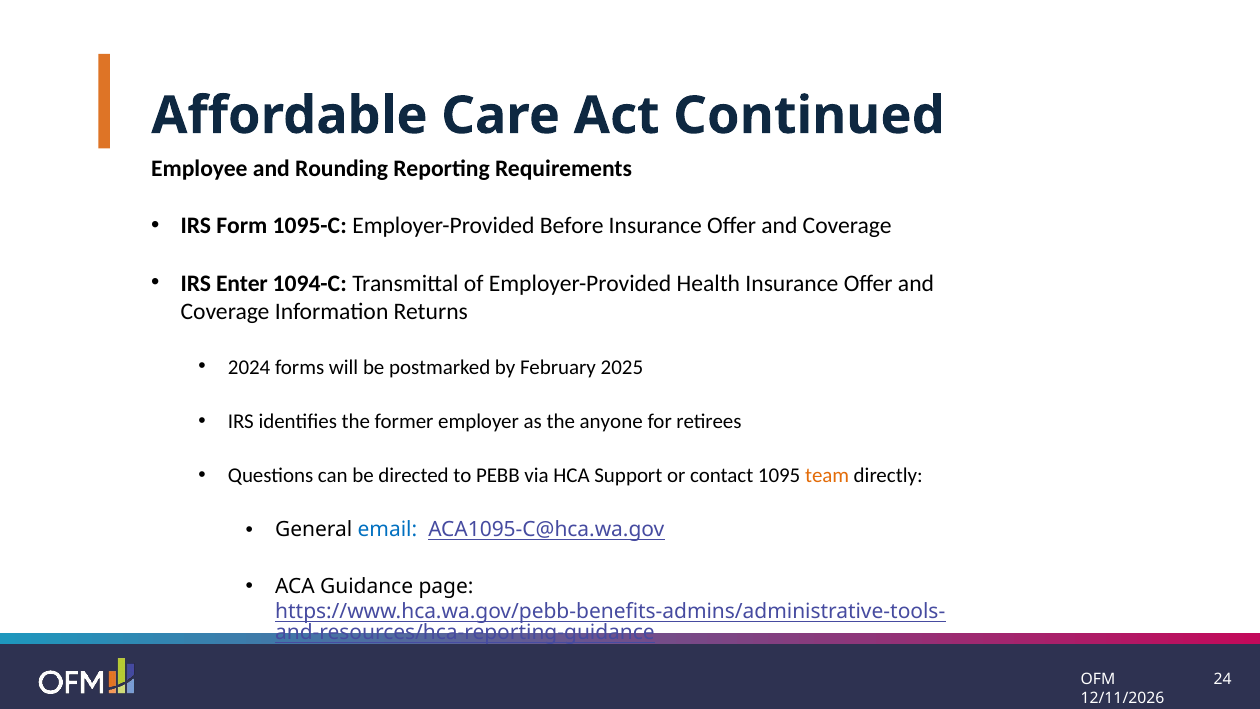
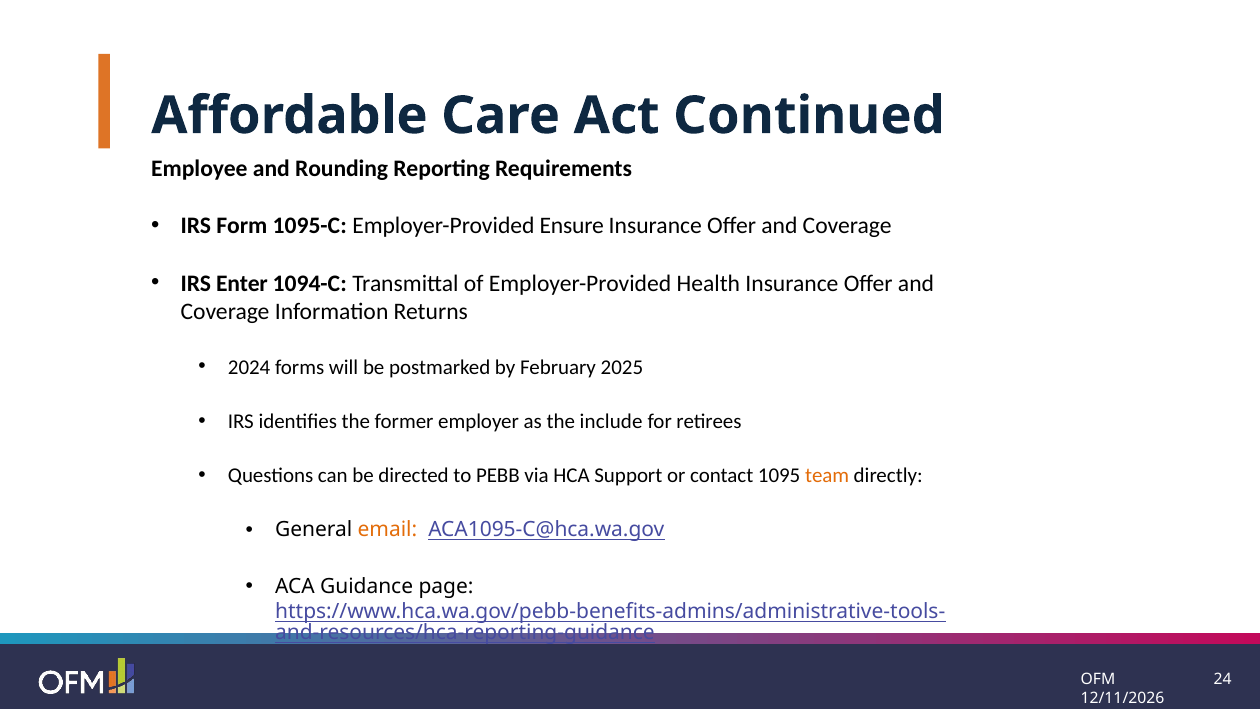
Before: Before -> Ensure (572, 226)
anyone: anyone -> include (611, 421)
email colour: blue -> orange (387, 529)
